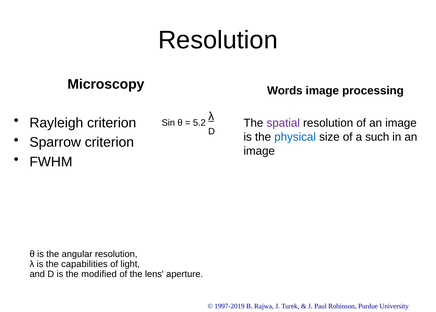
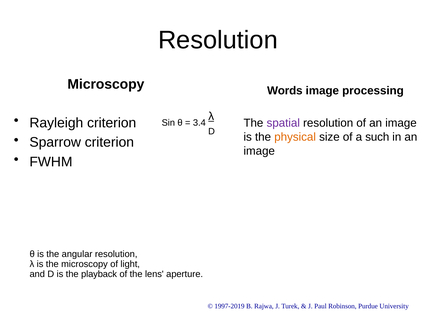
5.2: 5.2 -> 3.4 (199, 123)
physical colour: blue -> orange (295, 137)
the capabilities: capabilities -> microscopy (85, 264)
modified: modified -> playback (99, 274)
